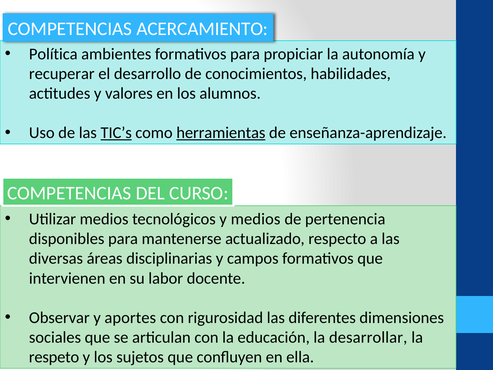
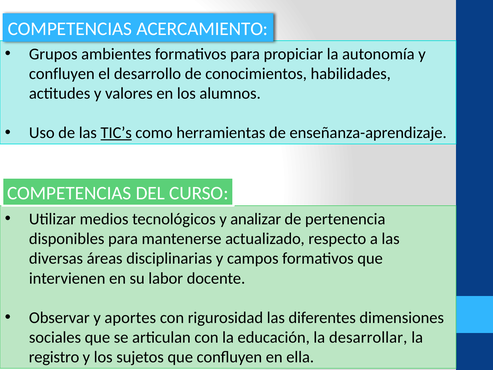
Política: Política -> Grupos (53, 54)
recuperar: recuperar -> confluyen (62, 74)
herramientas underline: present -> none (221, 133)
y medios: medios -> analizar (256, 219)
respeto: respeto -> registro (54, 357)
